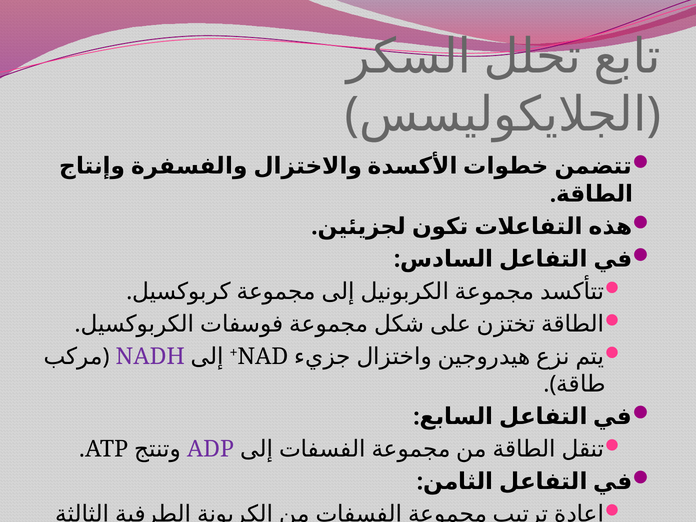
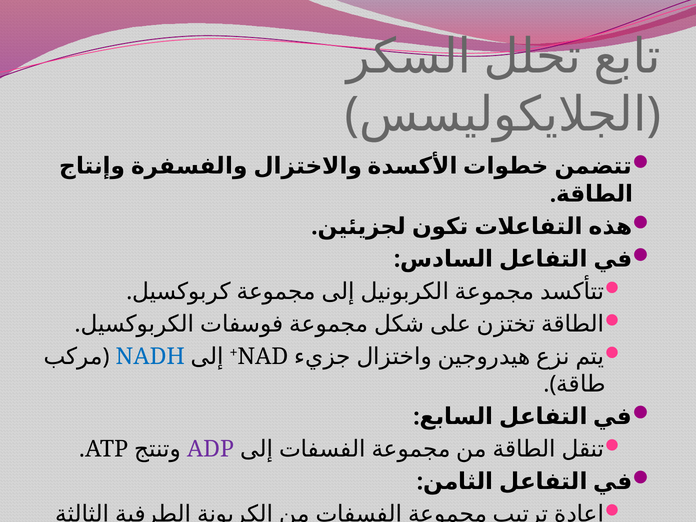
NADH colour: purple -> blue (150, 356)
